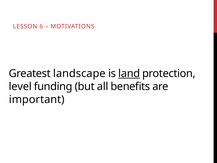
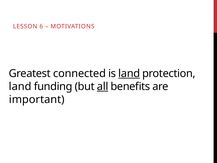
landscape: landscape -> connected (79, 73)
level: level -> land (20, 86)
all underline: none -> present (103, 86)
